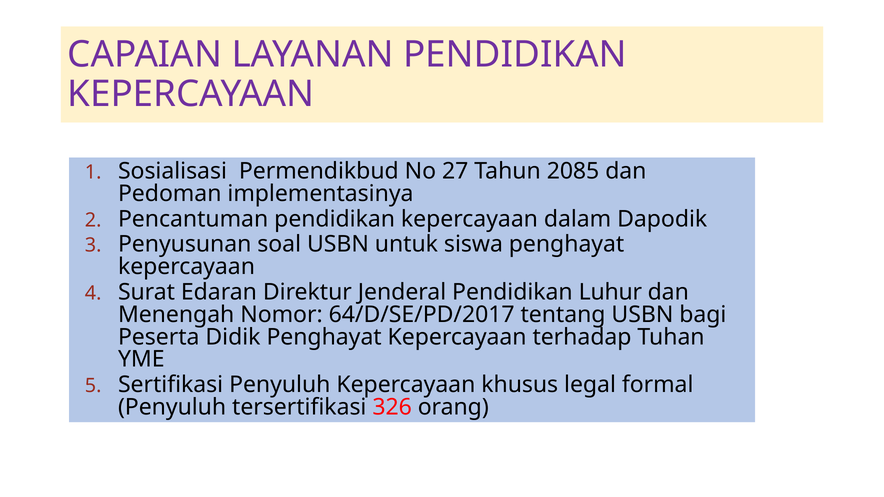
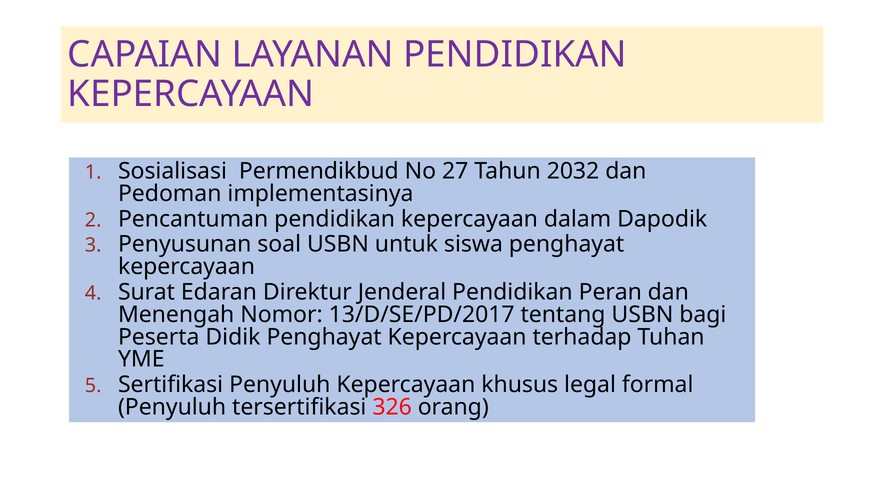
2085: 2085 -> 2032 (573, 171)
Luhur: Luhur -> Peran (610, 292)
64/D/SE/PD/2017: 64/D/SE/PD/2017 -> 13/D/SE/PD/2017 (422, 315)
